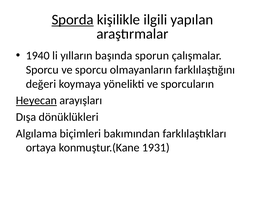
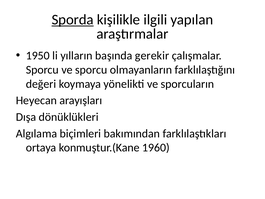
1940: 1940 -> 1950 (38, 56)
sporun: sporun -> gerekir (152, 56)
Heyecan underline: present -> none (36, 100)
1931: 1931 -> 1960 (156, 147)
